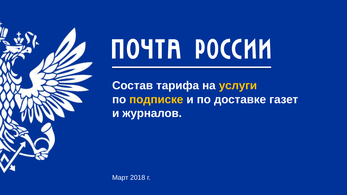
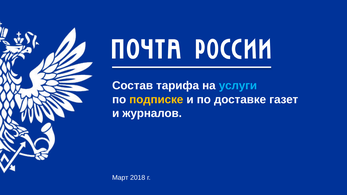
услуги colour: yellow -> light blue (238, 86)
